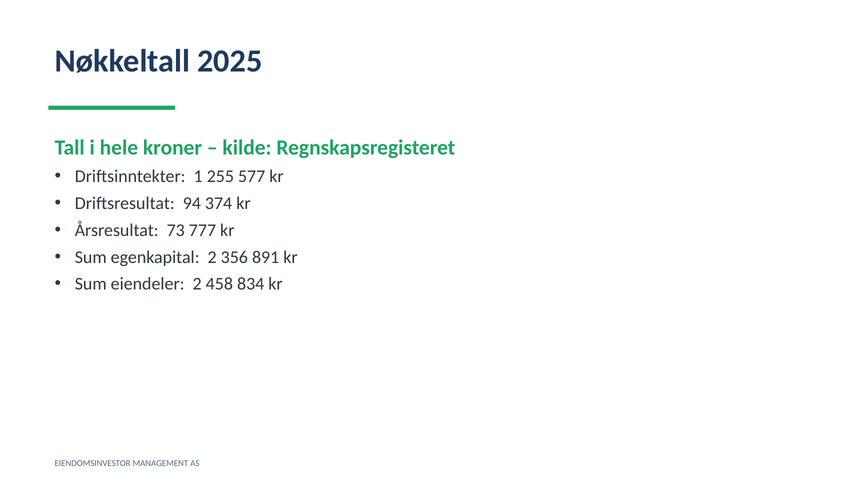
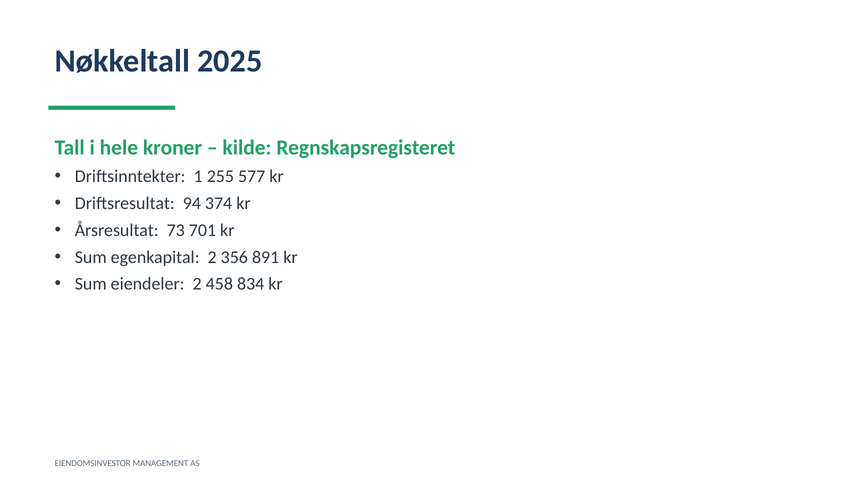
777: 777 -> 701 (202, 230)
